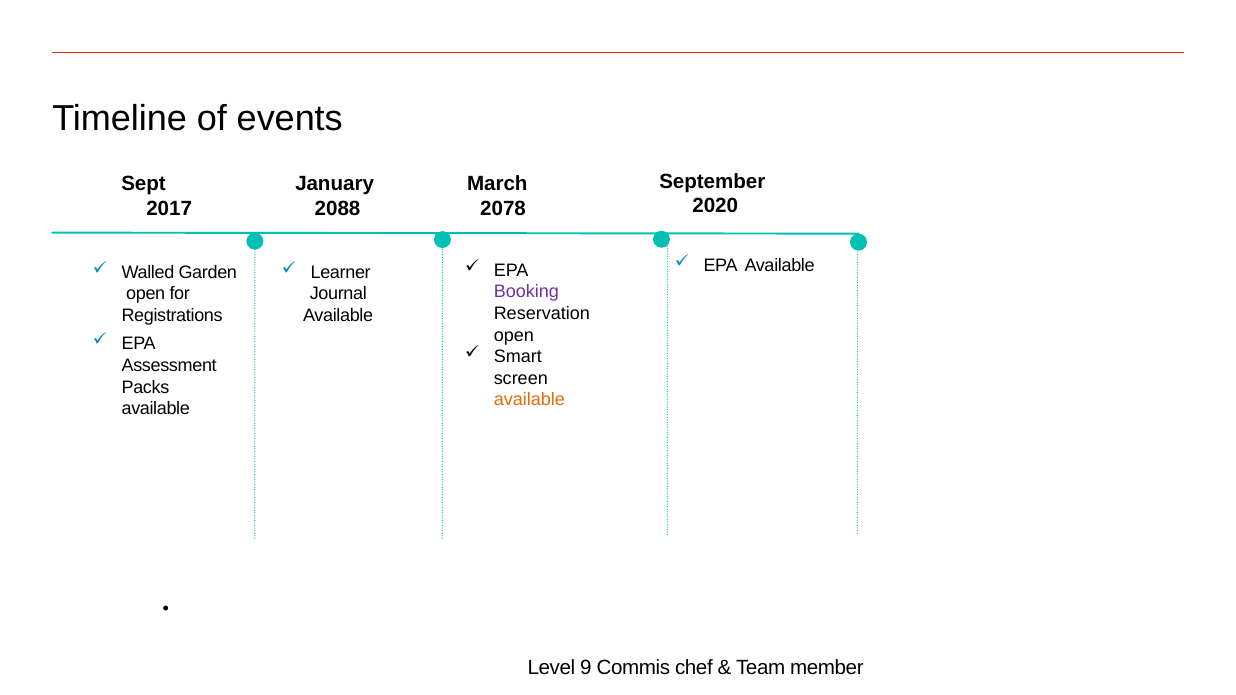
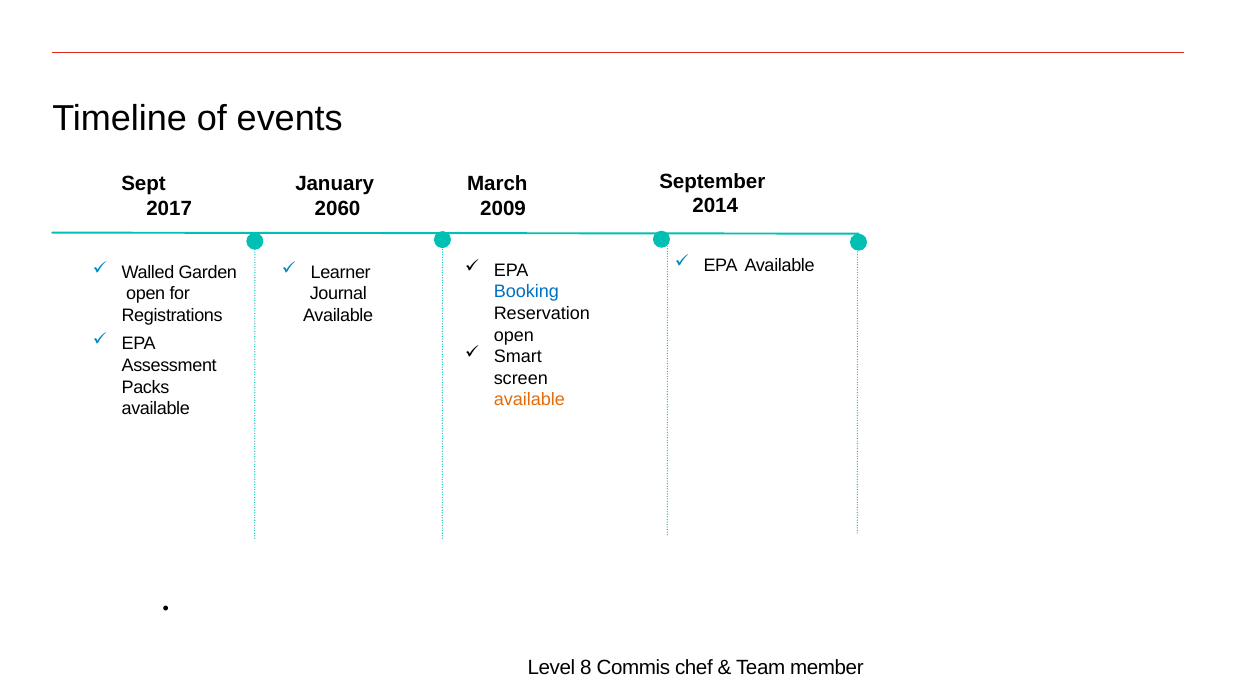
2020: 2020 -> 2014 (715, 206)
2088: 2088 -> 2060 (338, 209)
2078: 2078 -> 2009 (503, 209)
Booking colour: purple -> blue (526, 292)
9: 9 -> 8 (586, 668)
